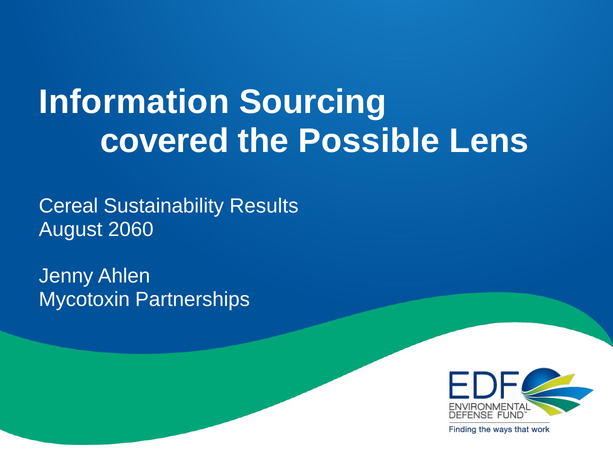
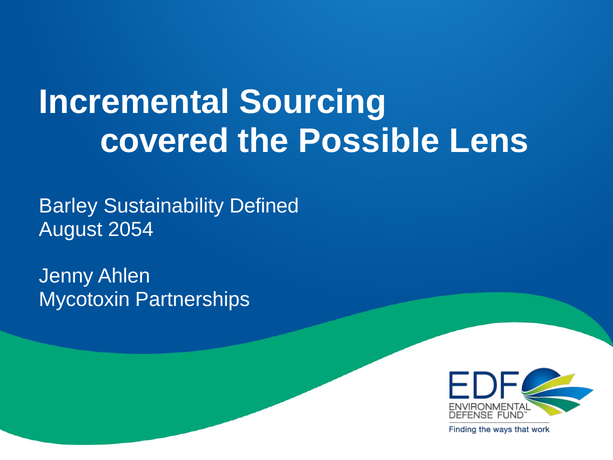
Information: Information -> Incremental (134, 102)
Cereal: Cereal -> Barley (68, 206)
Results: Results -> Defined (264, 206)
2060: 2060 -> 2054 (131, 229)
